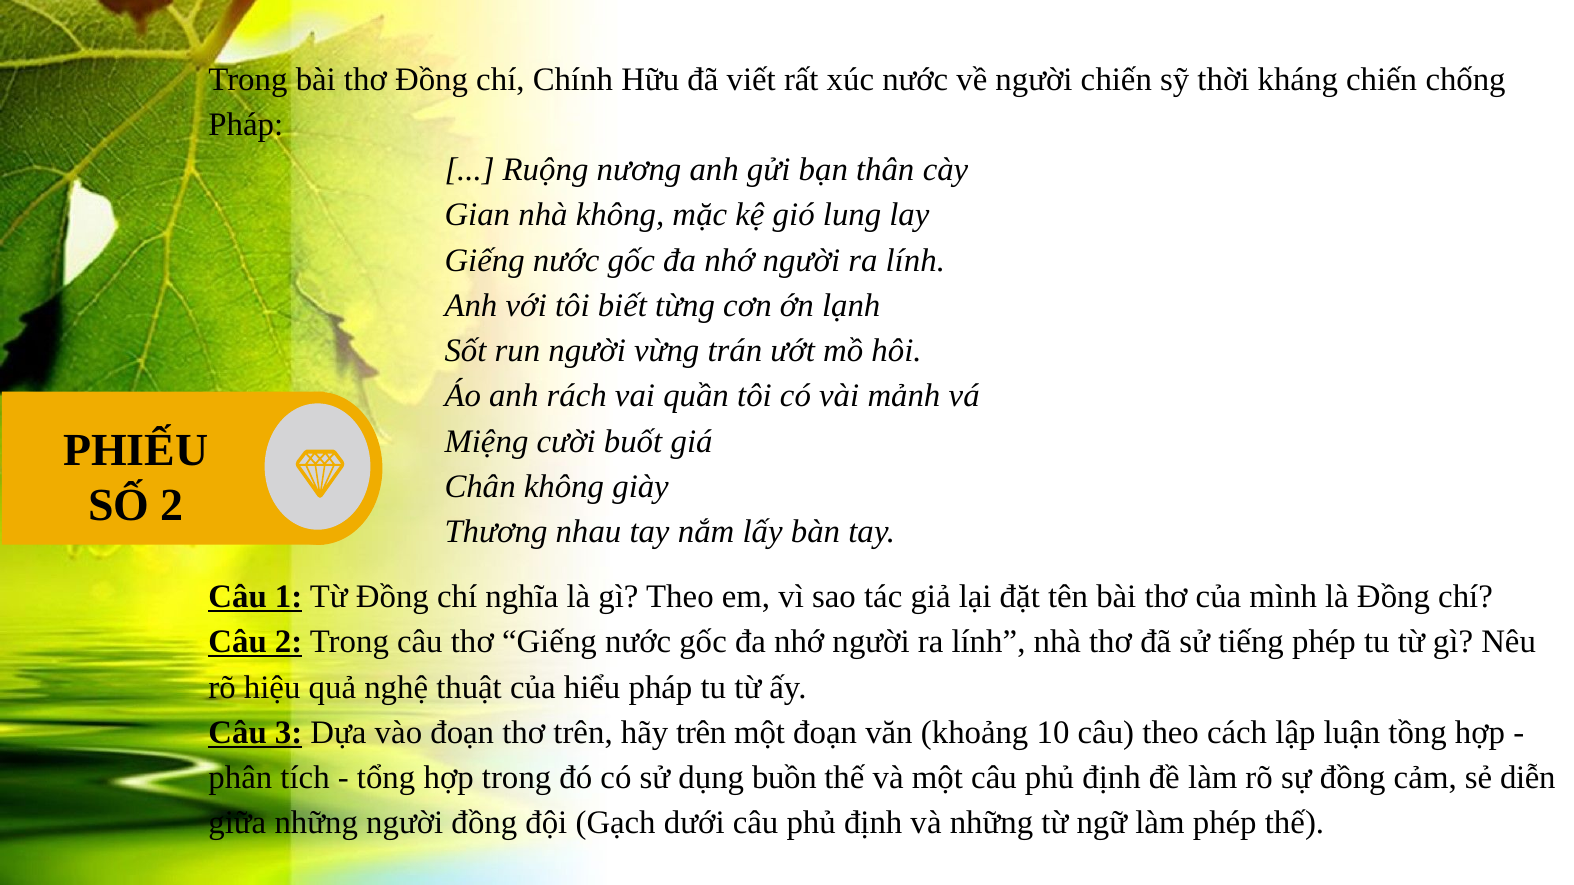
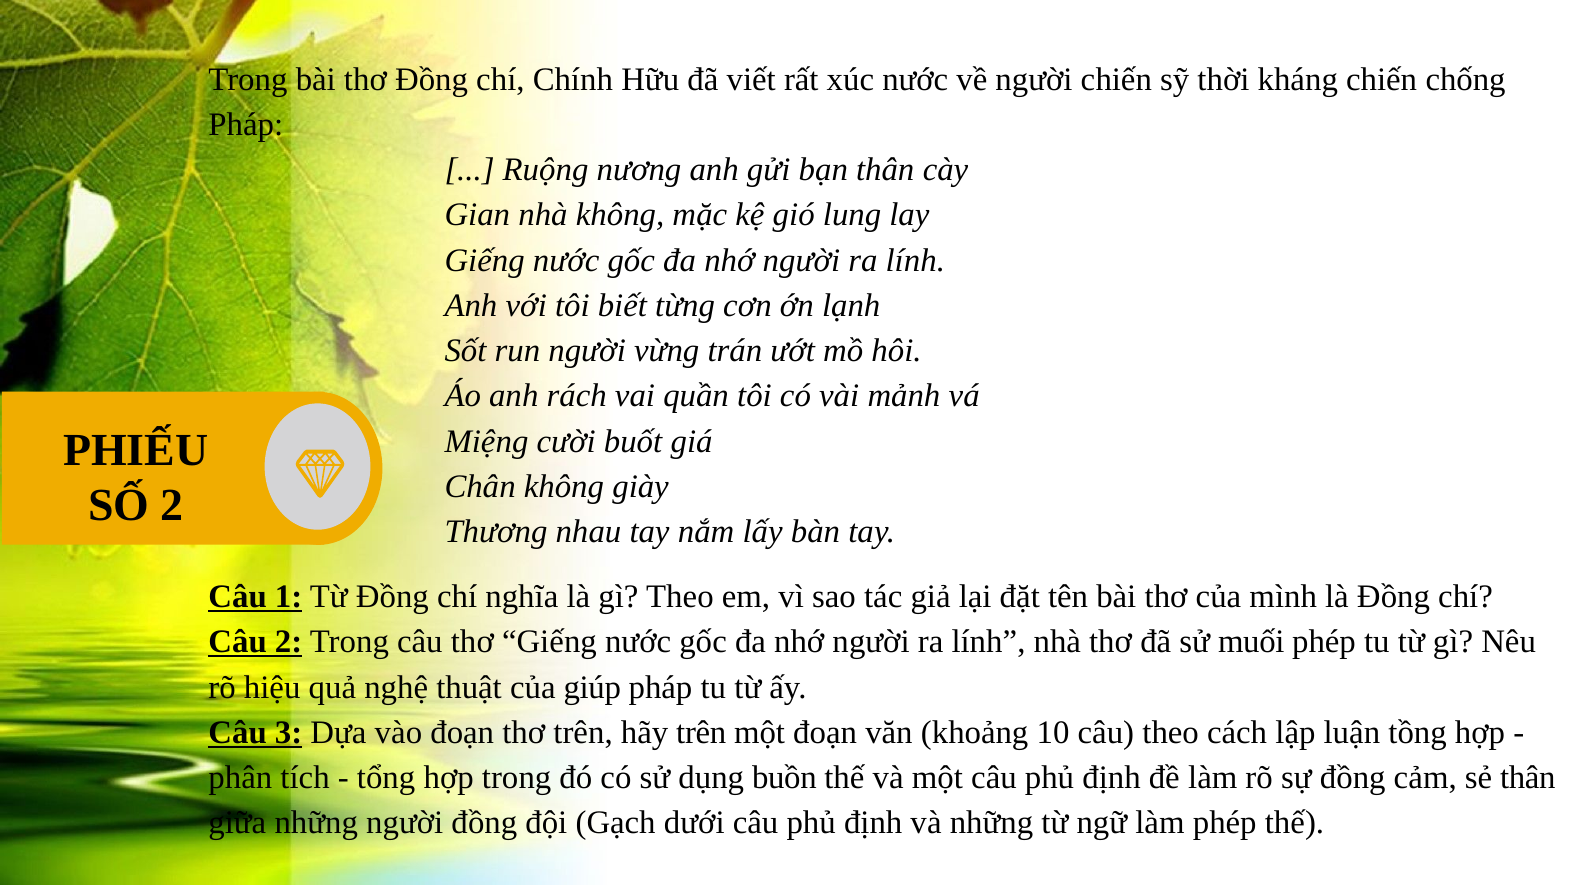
tiếng: tiếng -> muối (1251, 642)
hiểu: hiểu -> giúp (592, 687)
sẻ diễn: diễn -> thân (1528, 778)
